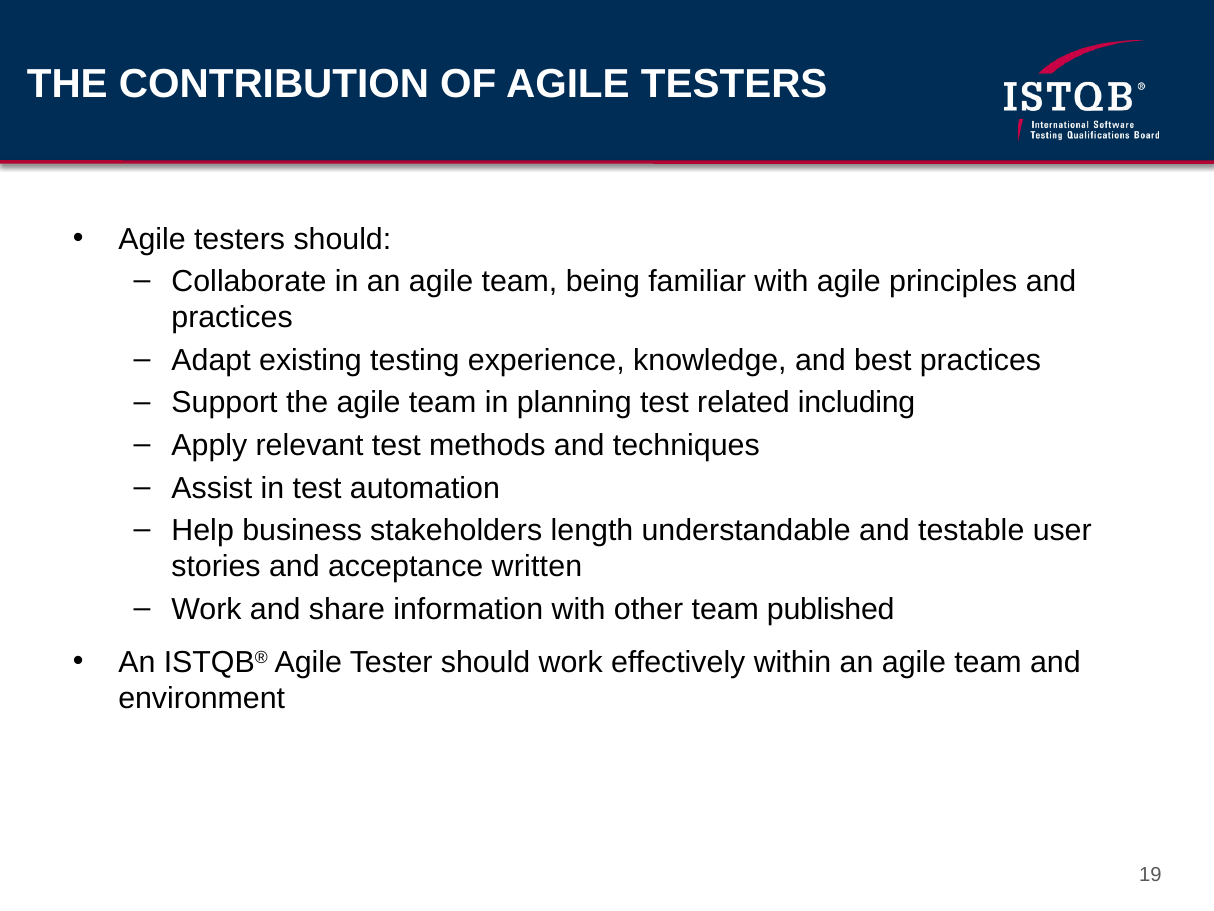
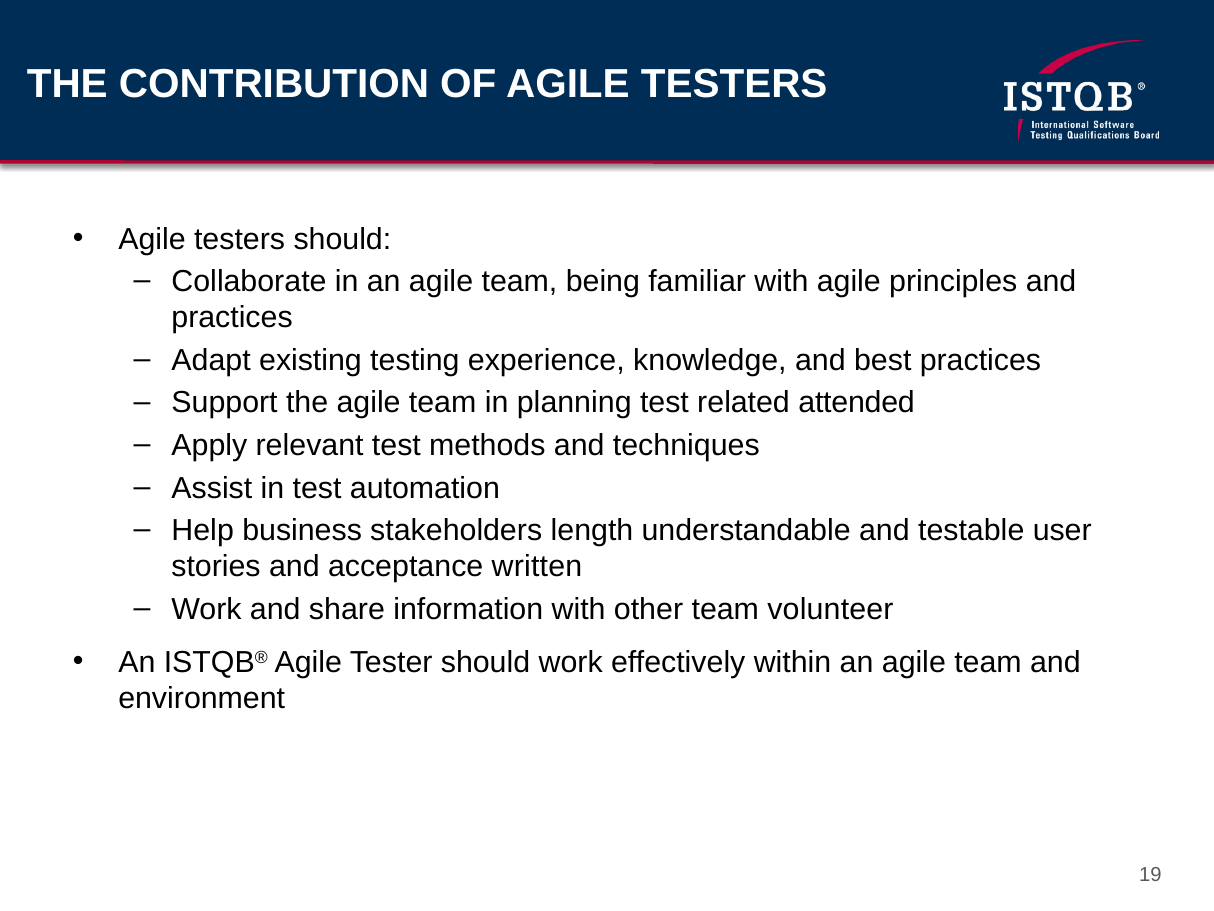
including: including -> attended (857, 403)
published: published -> volunteer (830, 609)
